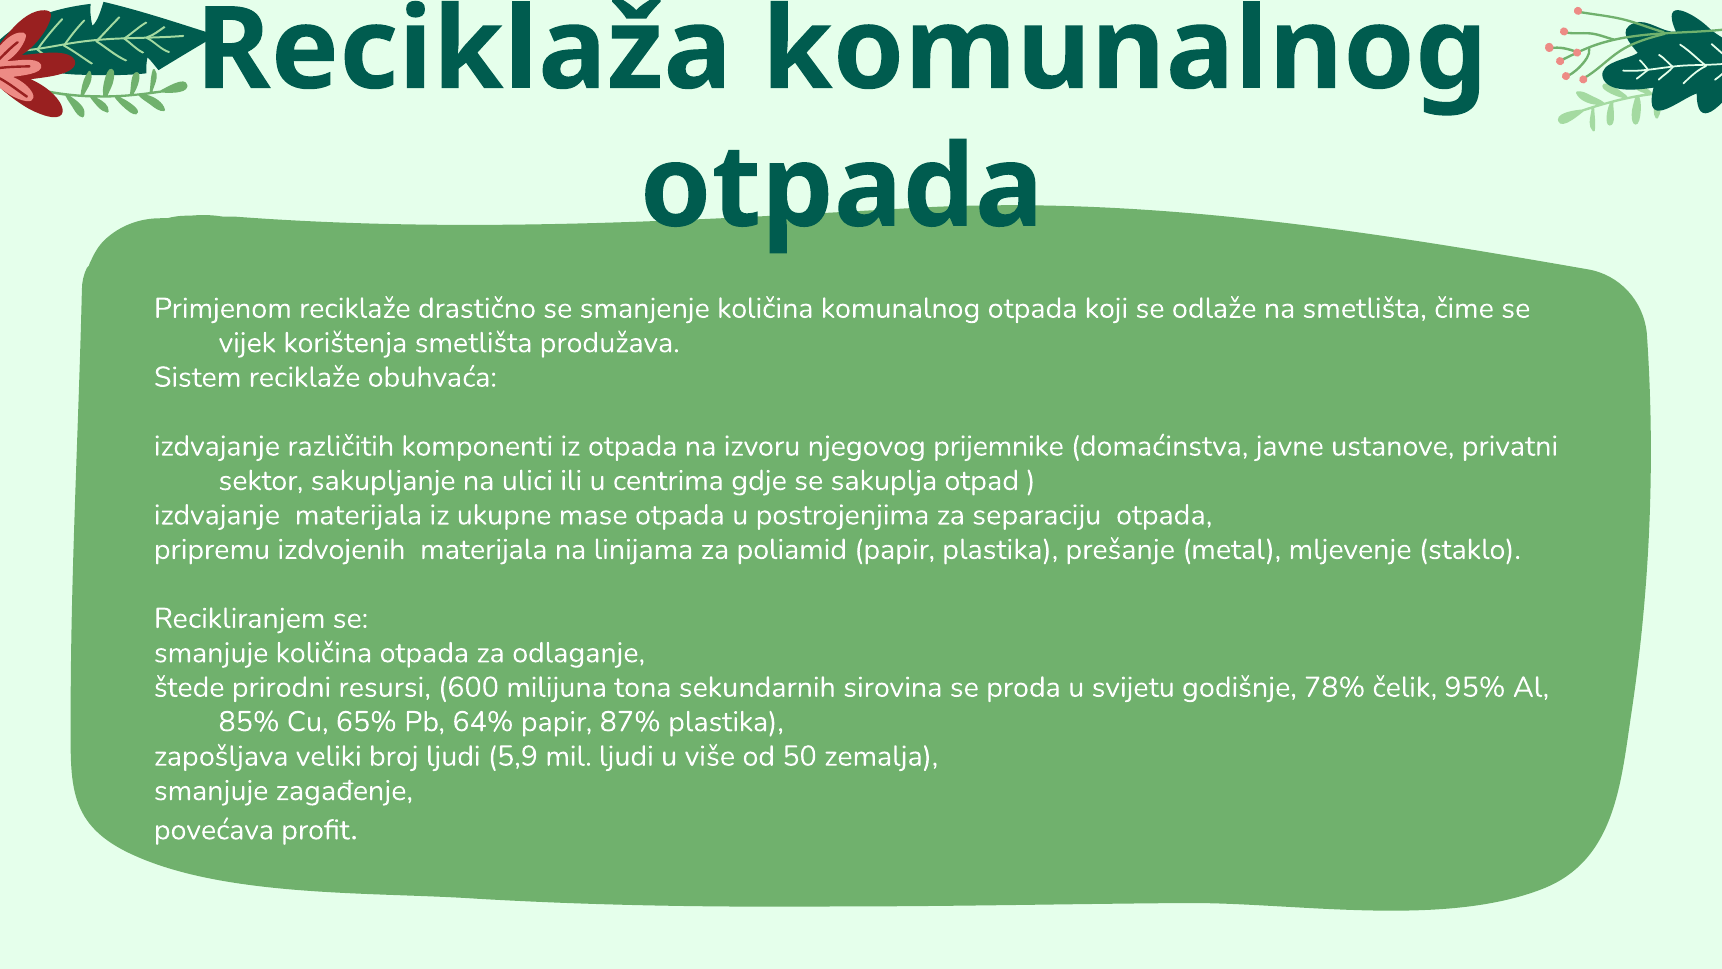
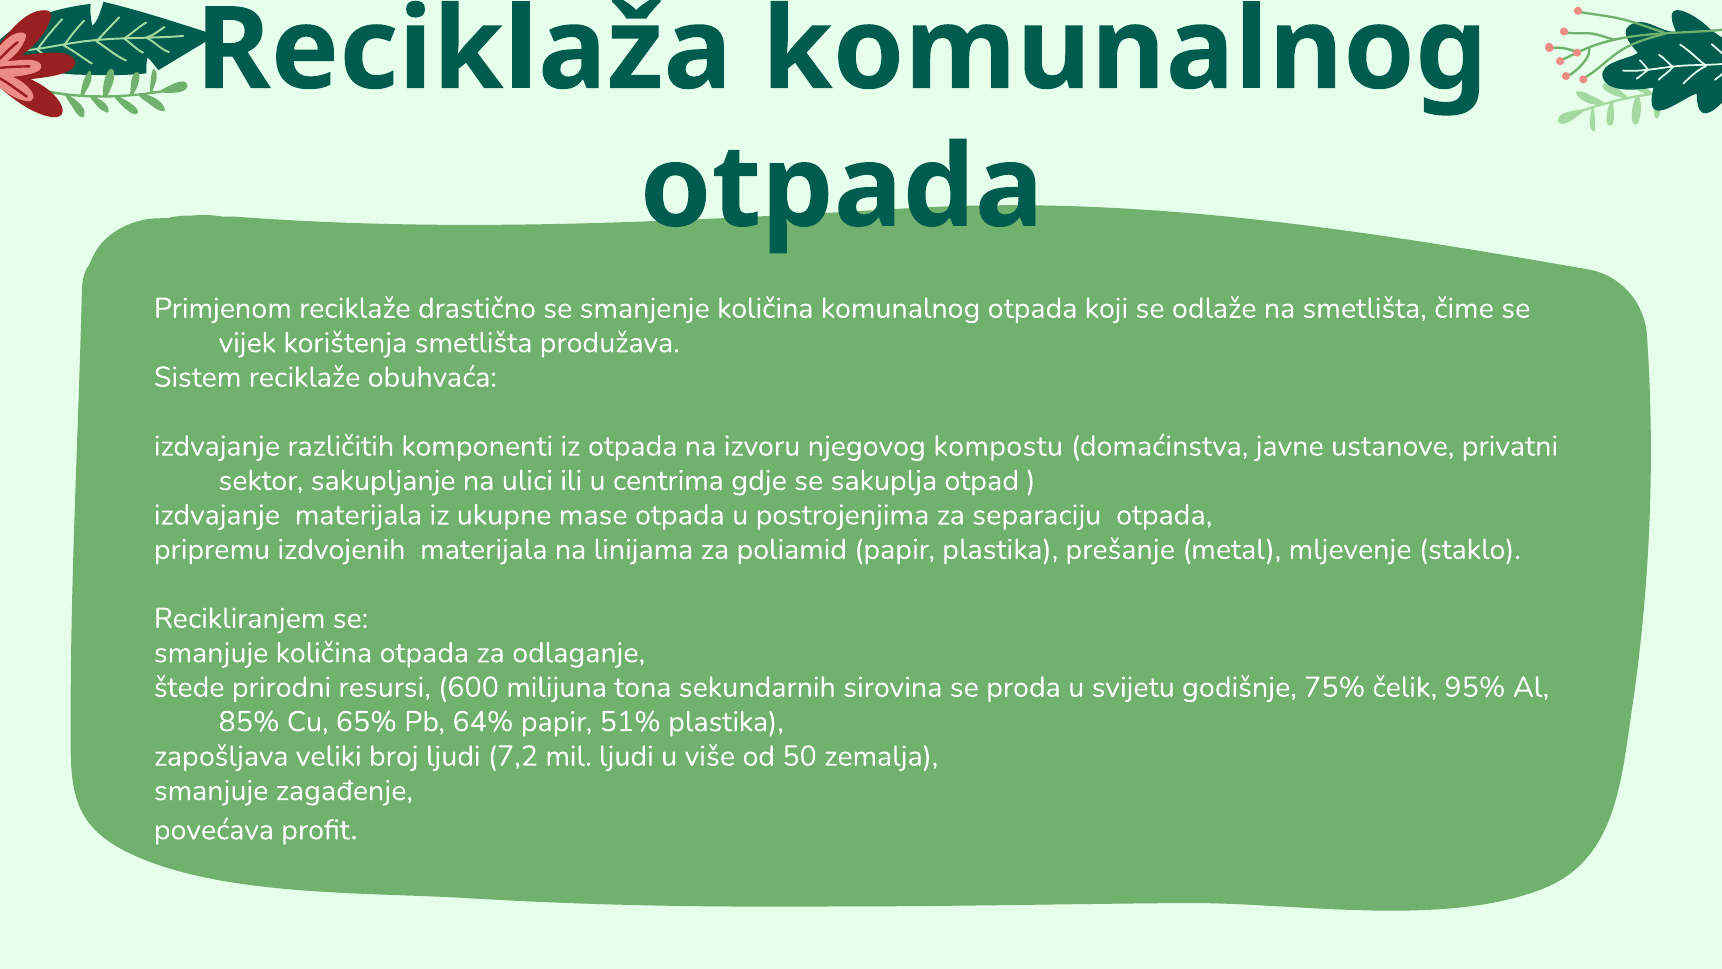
prijemnike: prijemnike -> kompostu (998, 446)
78%: 78% -> 75% (1335, 687)
87%: 87% -> 51% (630, 722)
5,9: 5,9 -> 7,2 (513, 756)
